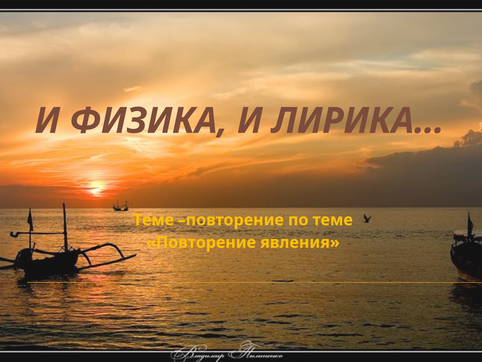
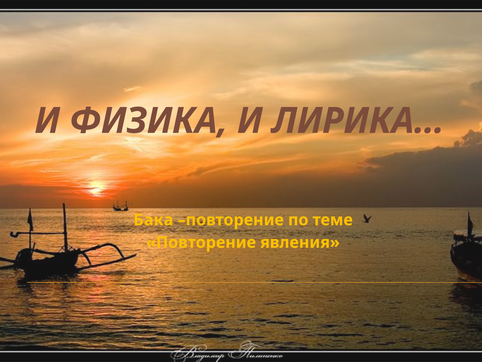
Теме: Теме -> Бака (153, 220)
